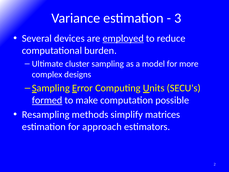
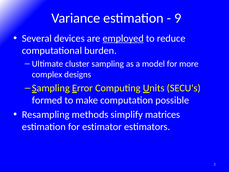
3: 3 -> 9 (178, 18)
formed underline: present -> none (47, 100)
approach: approach -> estimator (102, 127)
